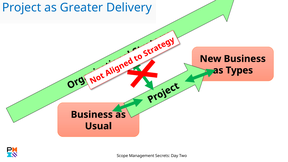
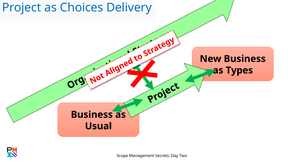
Greater: Greater -> Choices (82, 7)
